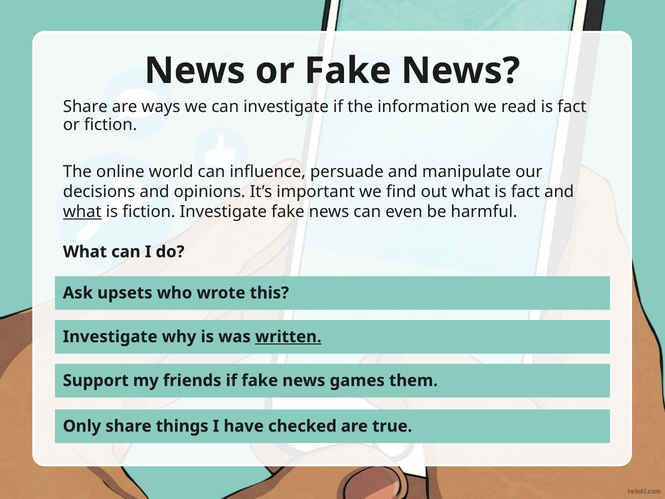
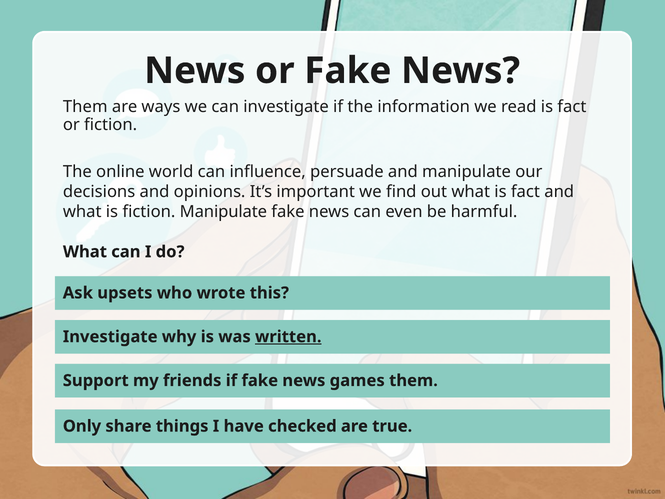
Share: Share -> Them (85, 107)
what underline: present -> none (82, 212)
fiction Investigate: Investigate -> Manipulate (223, 212)
